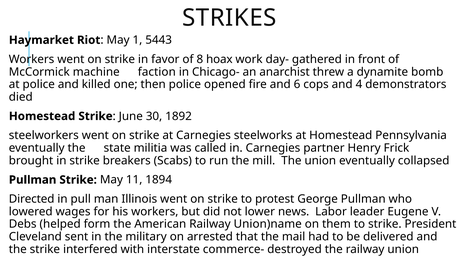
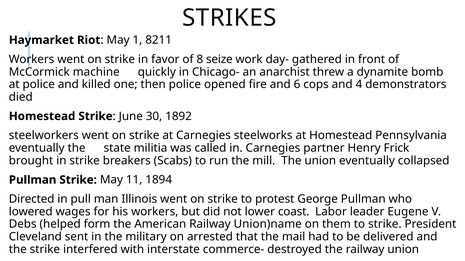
5443: 5443 -> 8211 (159, 40)
hoax: hoax -> seize (219, 59)
faction: faction -> quickly (157, 72)
news: news -> coast (294, 212)
